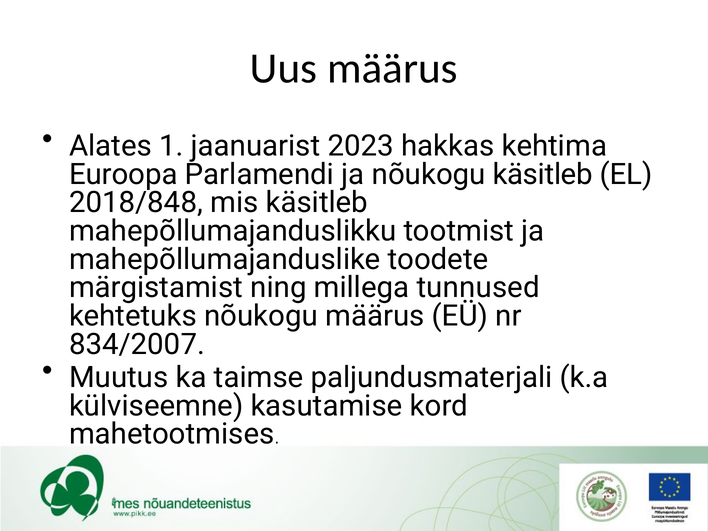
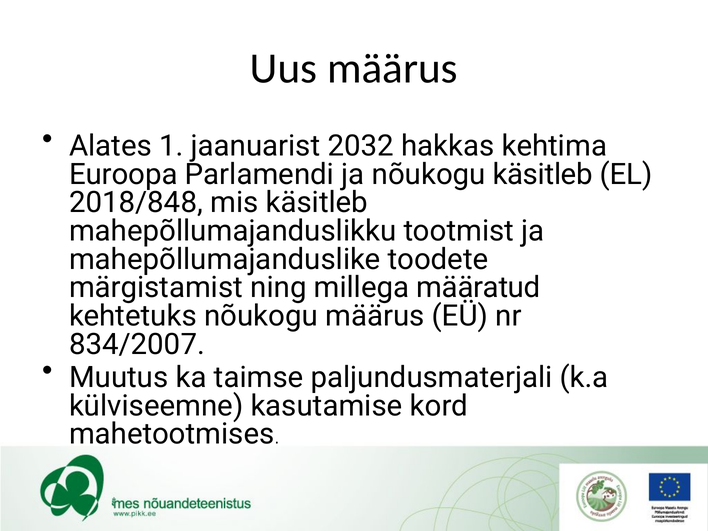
2023: 2023 -> 2032 (361, 146)
tunnused: tunnused -> määratud (478, 288)
